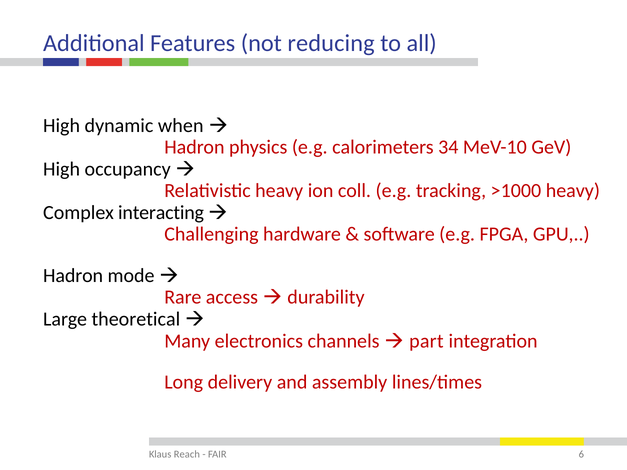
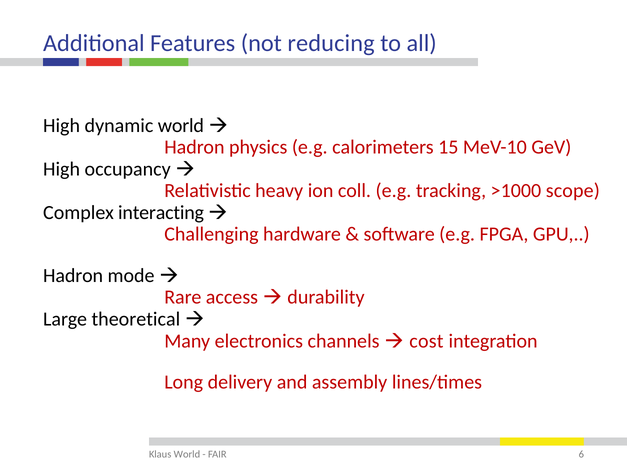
dynamic when: when -> world (181, 126)
34: 34 -> 15 (448, 147)
>1000 heavy: heavy -> scope (573, 191)
part: part -> cost (426, 341)
Klaus Reach: Reach -> World (187, 455)
